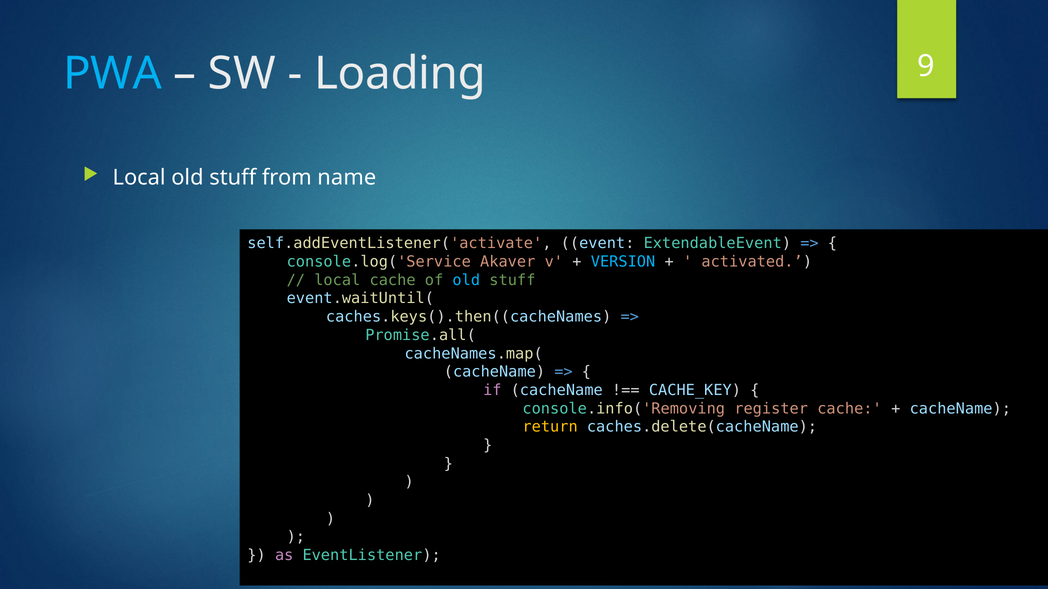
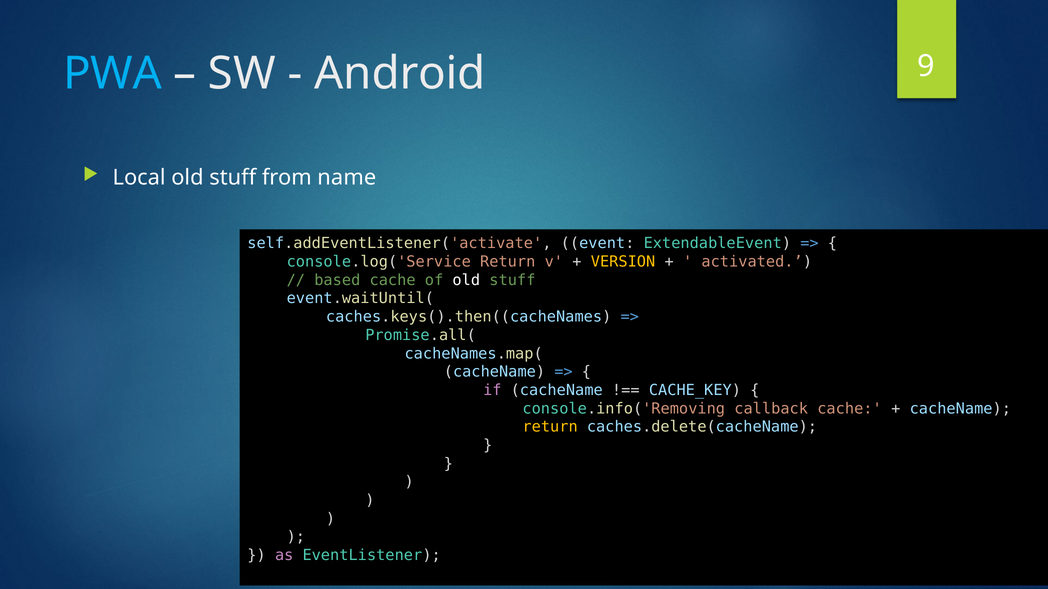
Loading: Loading -> Android (400, 74)
console.log('Service Akaver: Akaver -> Return (508, 262)
VERSION colour: light blue -> yellow (623, 262)
local: local -> based (337, 280)
old colour: light blue -> white (466, 280)
register: register -> callback (771, 409)
